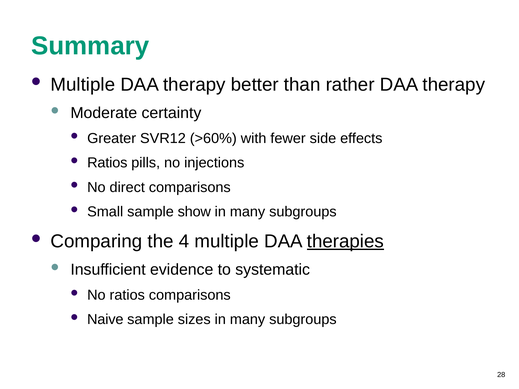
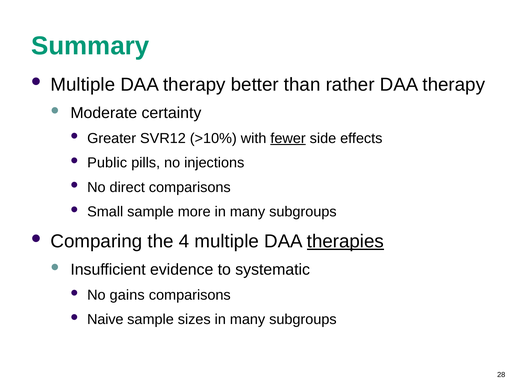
>60%: >60% -> >10% (213, 138)
fewer underline: none -> present (288, 138)
Ratios: Ratios -> Public (107, 163)
show: show -> more (194, 212)
No ratios: ratios -> gains (127, 295)
